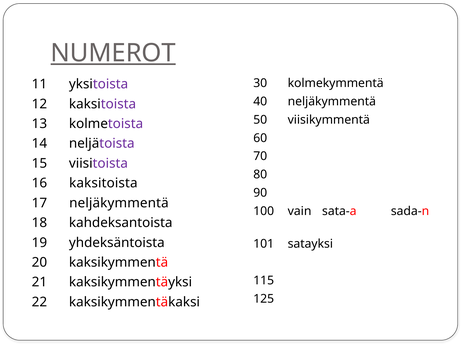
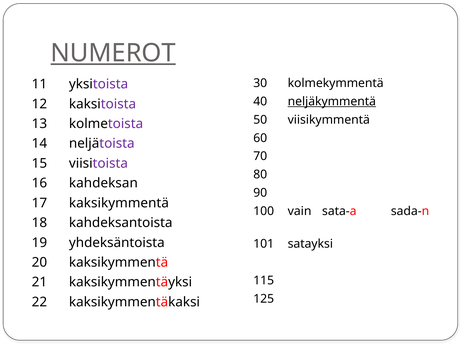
neljäkymmentä underline: none -> present (332, 102)
16 kaksitoista: kaksitoista -> kahdeksan (103, 184)
17 neljäkymmentä: neljäkymmentä -> kaksikymmentä (119, 203)
